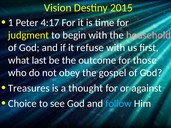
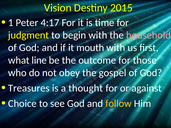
refuse: refuse -> mouth (90, 48)
last: last -> line (39, 60)
follow colour: light blue -> yellow (118, 104)
